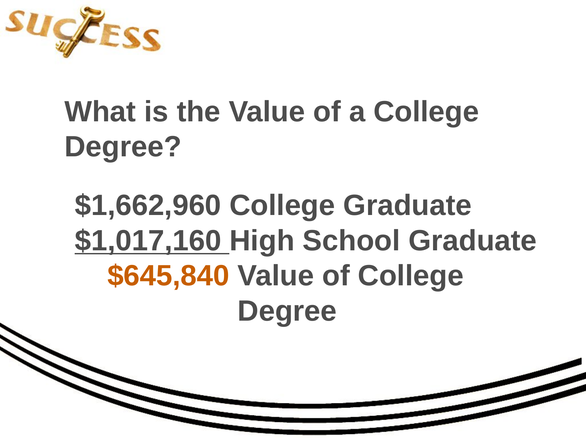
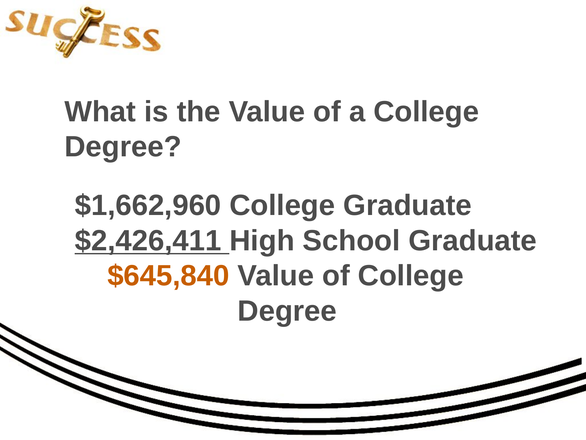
$1,017,160: $1,017,160 -> $2,426,411 (148, 240)
